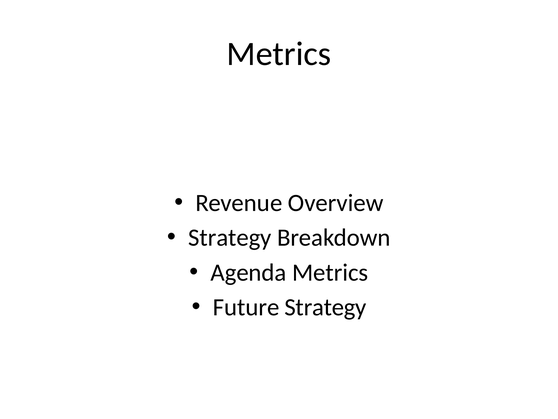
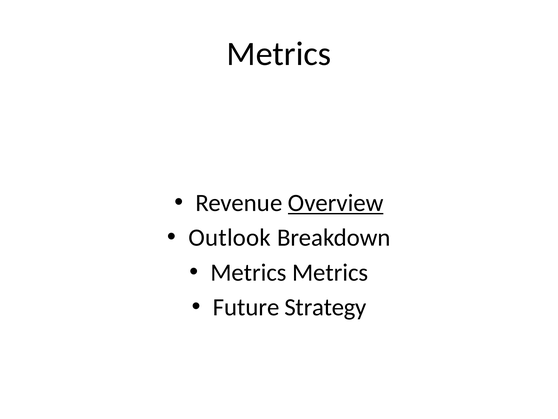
Overview underline: none -> present (336, 203)
Strategy: Strategy -> Outlook (230, 237)
Agenda: Agenda -> Metrics (248, 272)
